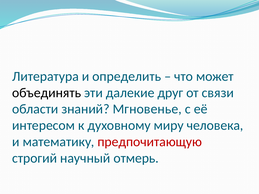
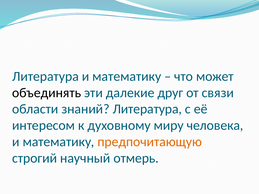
Литература и определить: определить -> математику (127, 76)
знаний Мгновенье: Мгновенье -> Литература (147, 109)
предпочитающую colour: red -> orange (150, 142)
